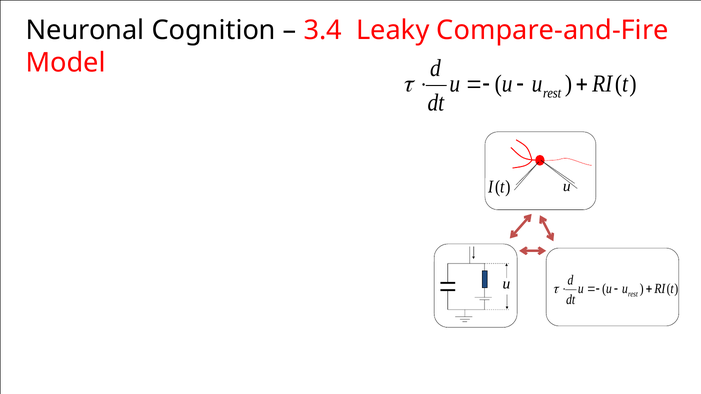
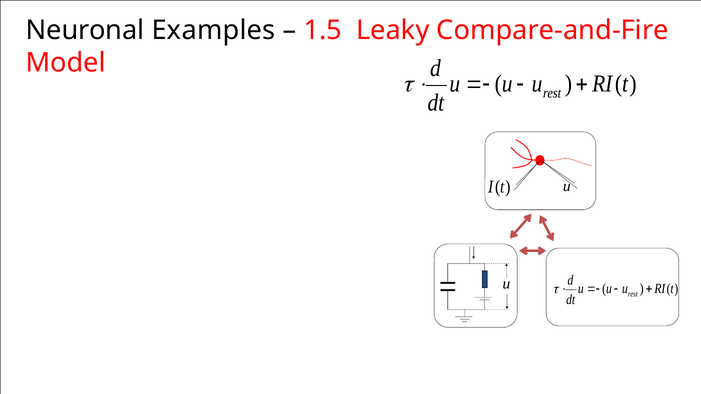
Cognition: Cognition -> Examples (214, 30)
3.4: 3.4 -> 1.5 (323, 30)
